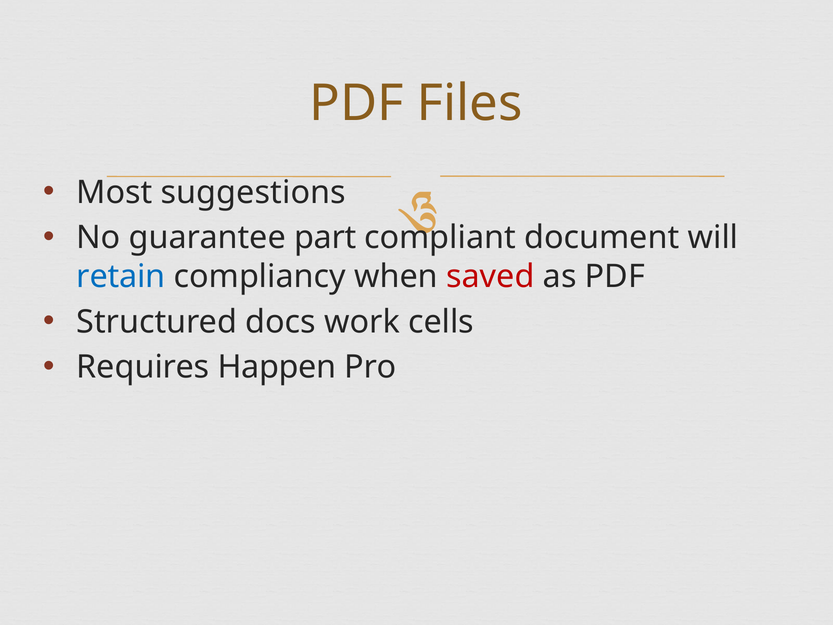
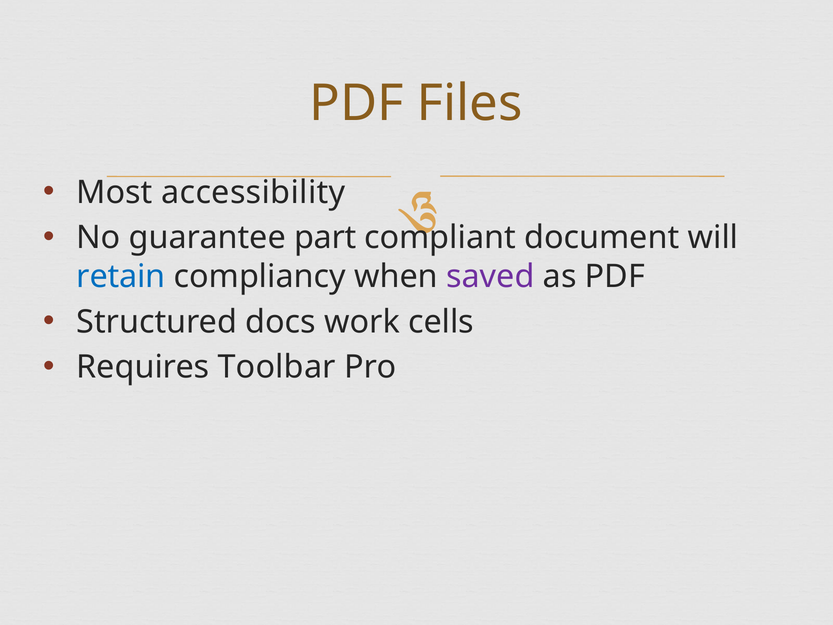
suggestions: suggestions -> accessibility (253, 192)
saved colour: red -> purple (490, 276)
Happen: Happen -> Toolbar (277, 367)
